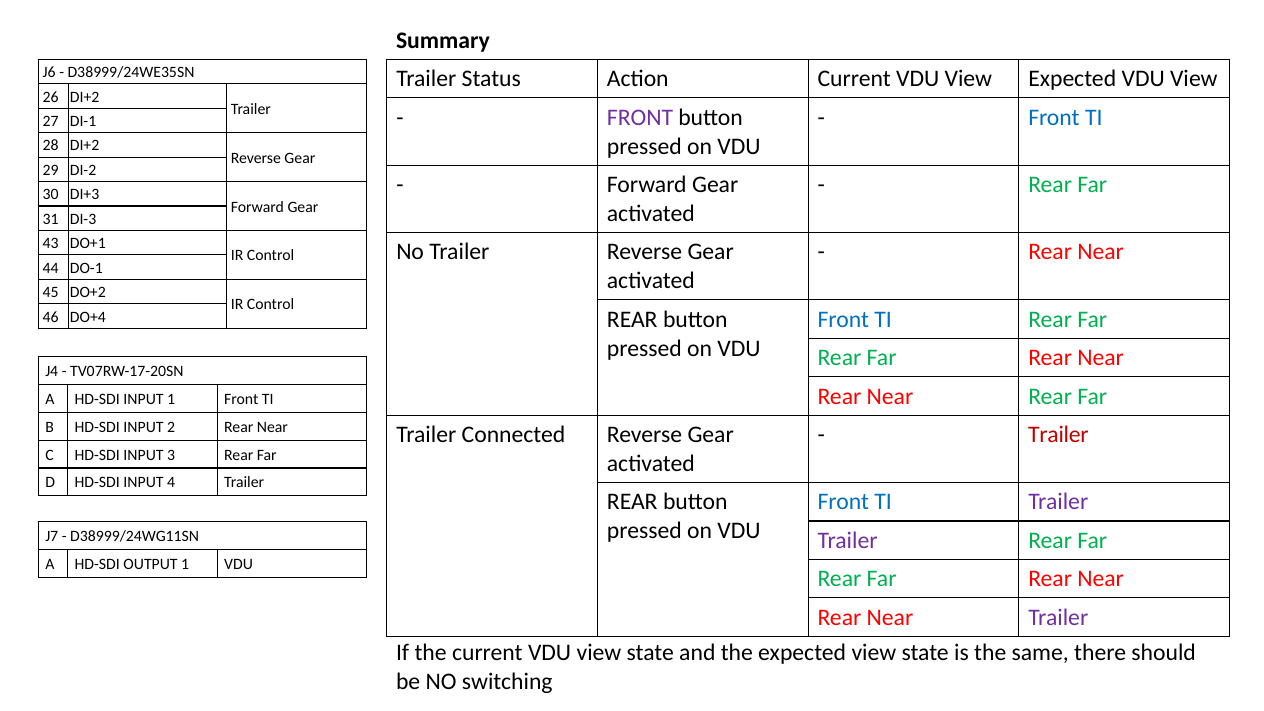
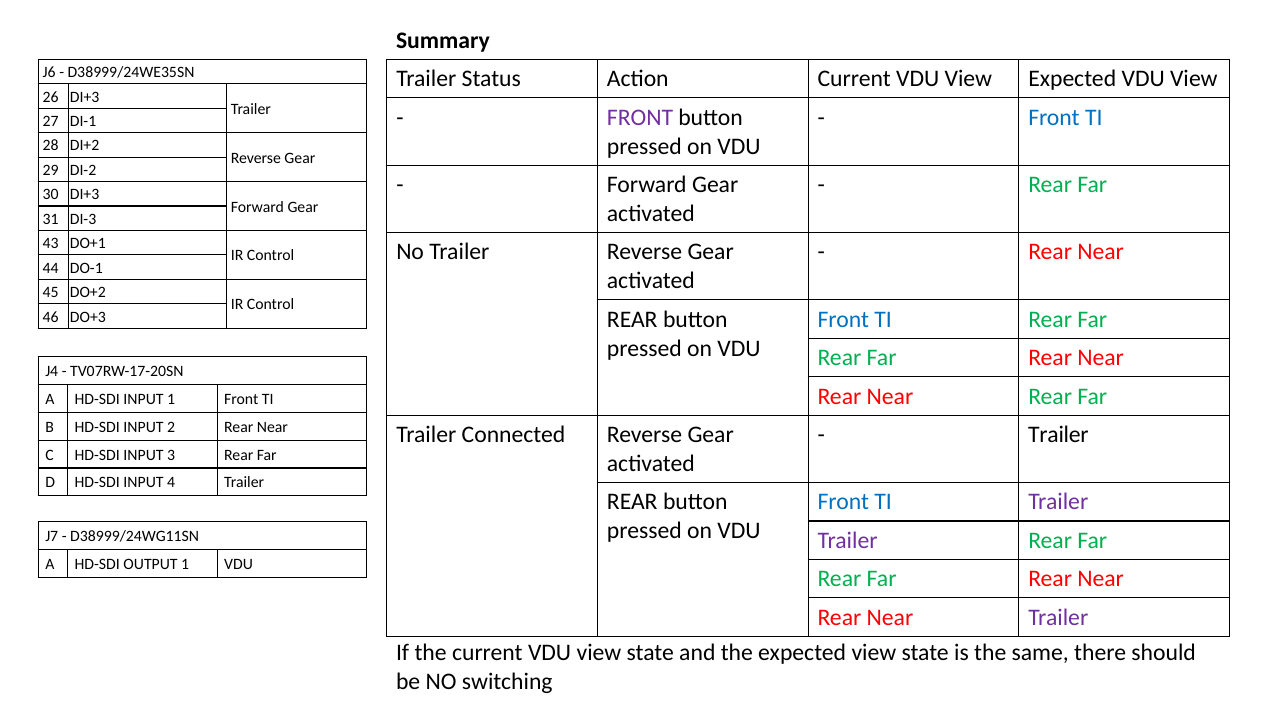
26 DI+2: DI+2 -> DI+3 (85, 97)
DO+4: DO+4 -> DO+3 (88, 317)
Trailer colour: red -> black (1058, 435)
